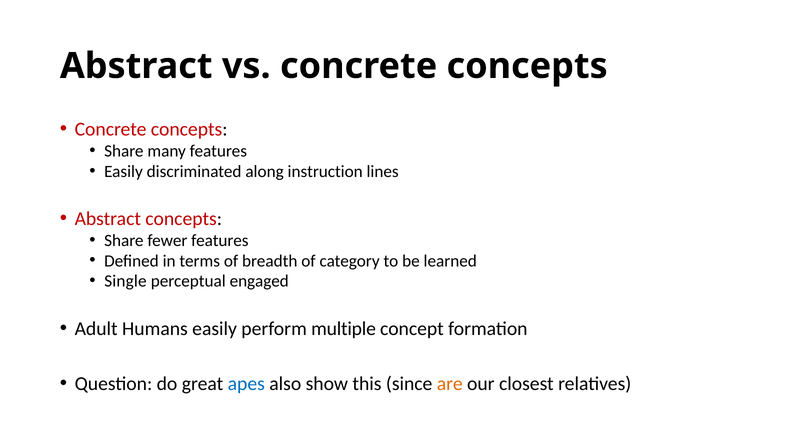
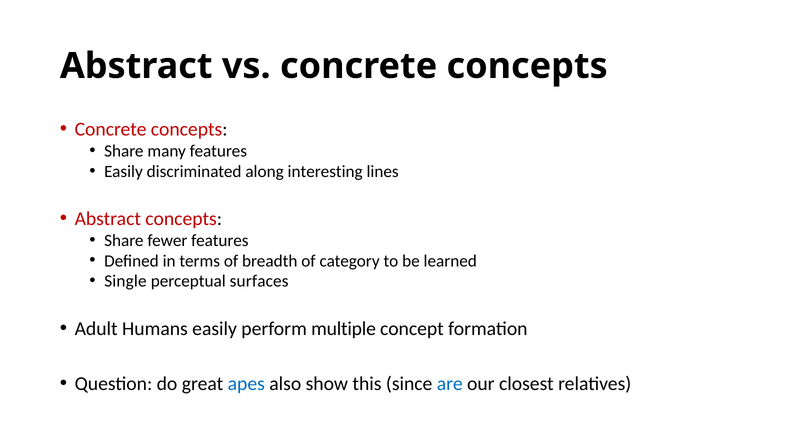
instruction: instruction -> interesting (325, 171)
engaged: engaged -> surfaces (259, 281)
are colour: orange -> blue (450, 384)
